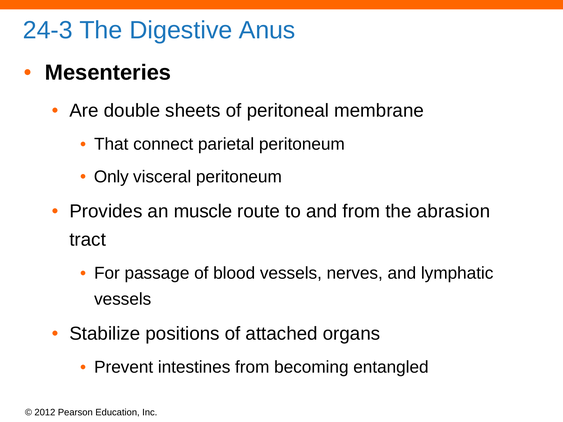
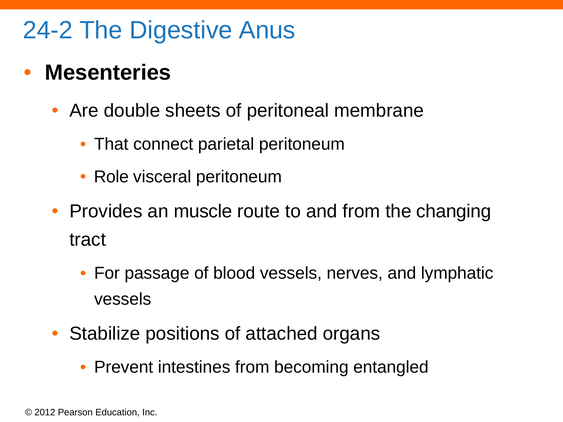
24-3: 24-3 -> 24-2 (48, 30)
Only: Only -> Role (111, 177)
abrasion: abrasion -> changing (454, 212)
